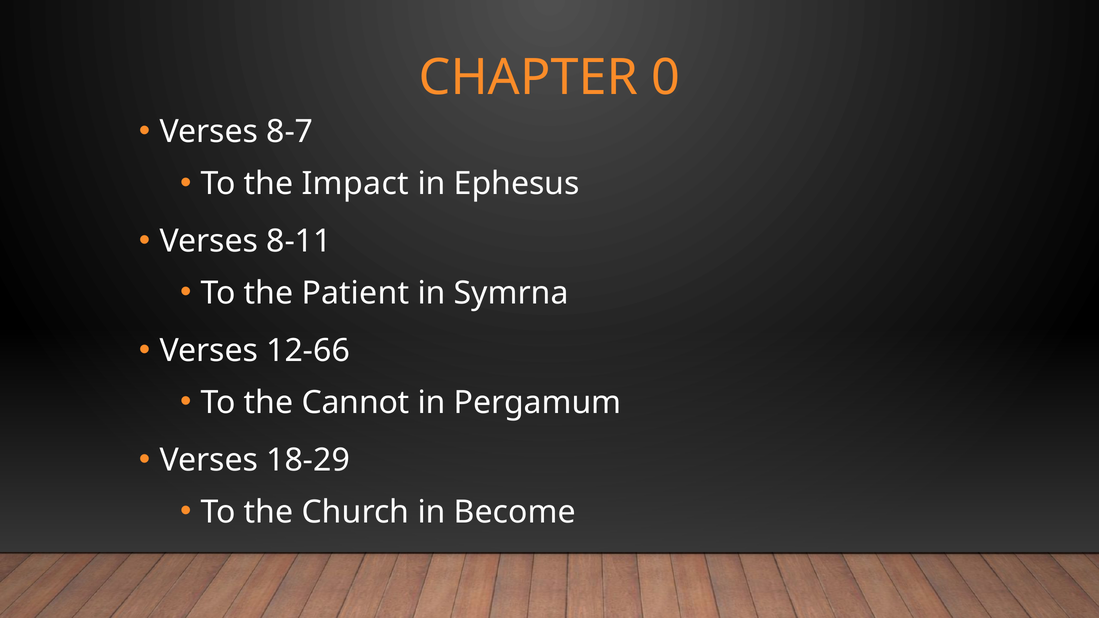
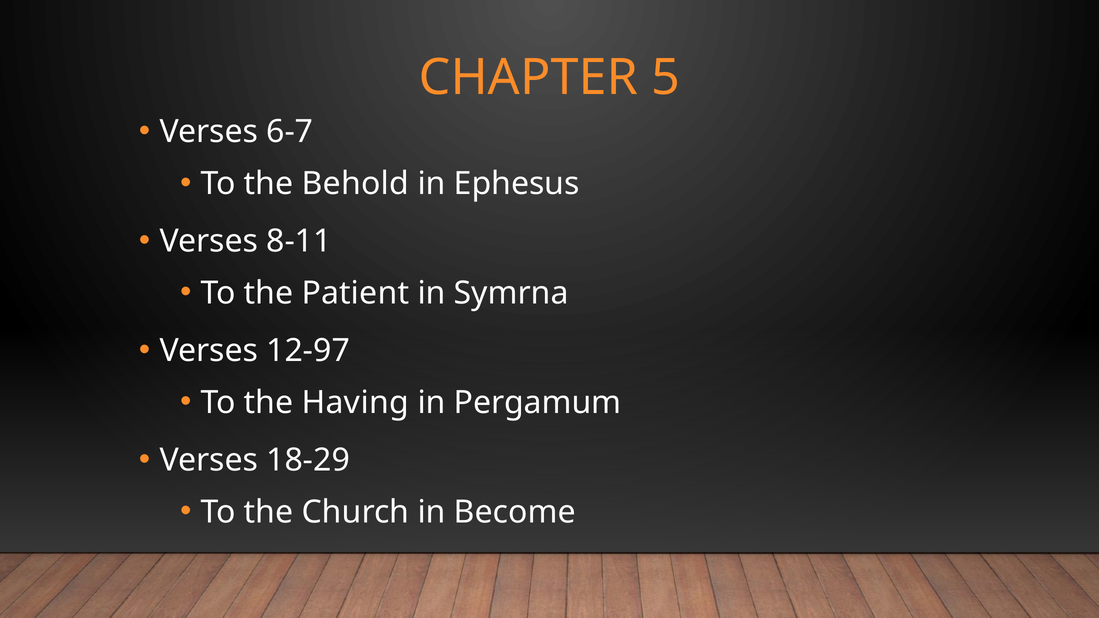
0: 0 -> 5 (666, 78)
8-7: 8-7 -> 6-7 (290, 132)
Impact: Impact -> Behold (355, 184)
12-66: 12-66 -> 12-97 (308, 351)
Cannot: Cannot -> Having (355, 403)
